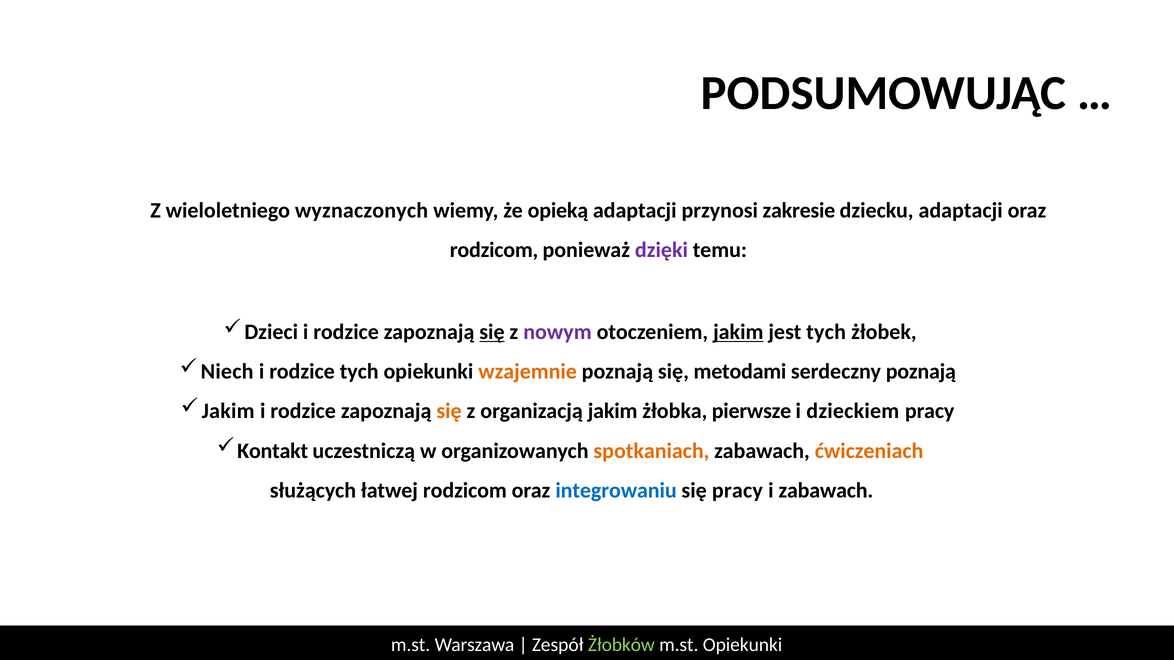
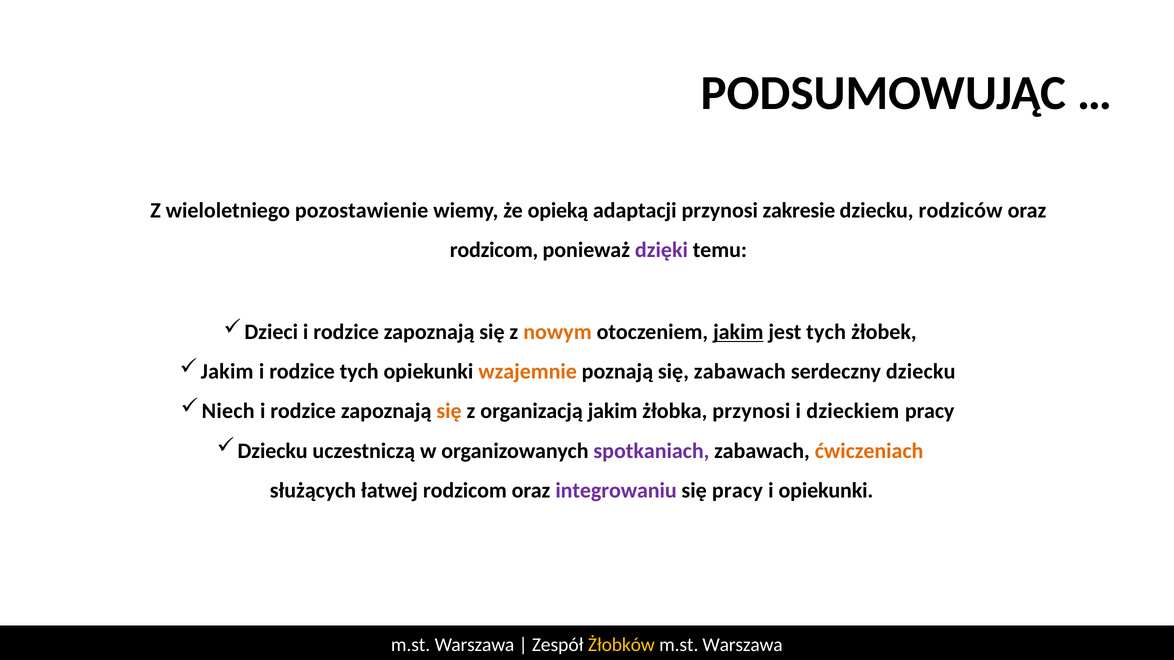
wyznaczonych: wyznaczonych -> pozostawienie (362, 210)
dziecku adaptacji: adaptacji -> rodziców (961, 210)
się underline: present -> none (492, 332)
nowym colour: purple -> orange (557, 332)
Niech: Niech -> Jakim (227, 372)
się metodami: metodami -> zabawach (740, 372)
serdeczny poznają: poznają -> dziecku (921, 372)
Jakim: Jakim -> Niech (228, 411)
żłobka pierwsze: pierwsze -> przynosi (751, 411)
Kontakt: Kontakt -> Dziecku (273, 451)
spotkaniach colour: orange -> purple (651, 451)
integrowaniu colour: blue -> purple (616, 491)
i zabawach: zabawach -> opiekunki (826, 491)
Żłobków colour: light green -> yellow (621, 645)
Opiekunki: Opiekunki -> Warszawa (743, 645)
